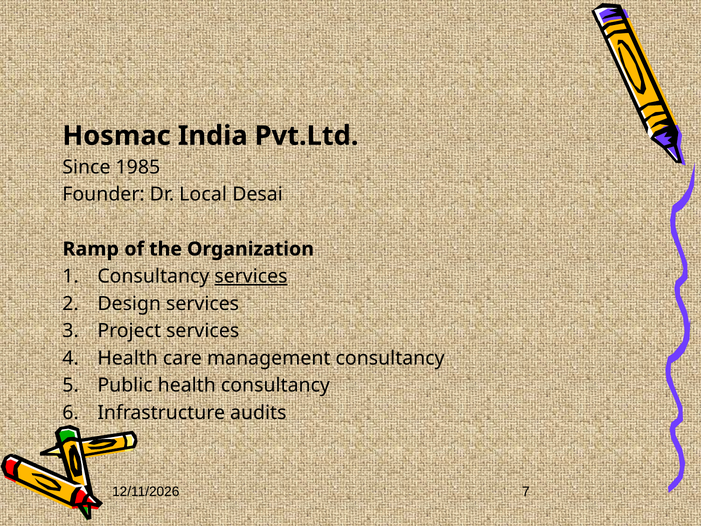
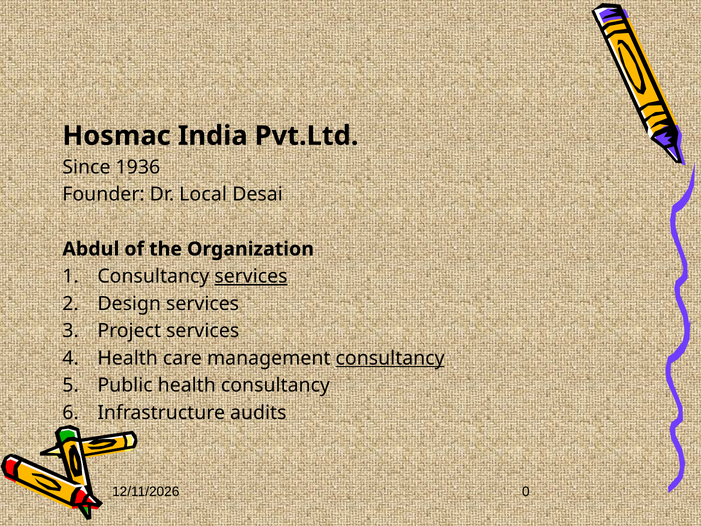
1985: 1985 -> 1936 (138, 167)
Ramp: Ramp -> Abdul (91, 249)
consultancy underline: none -> present (390, 358)
7: 7 -> 0 (526, 492)
